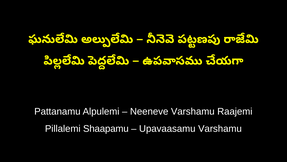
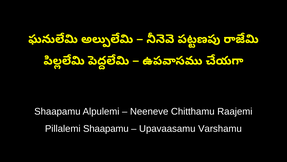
Pattanamu: Pattanamu -> Shaapamu (57, 111)
Neeneve Varshamu: Varshamu -> Chitthamu (193, 111)
